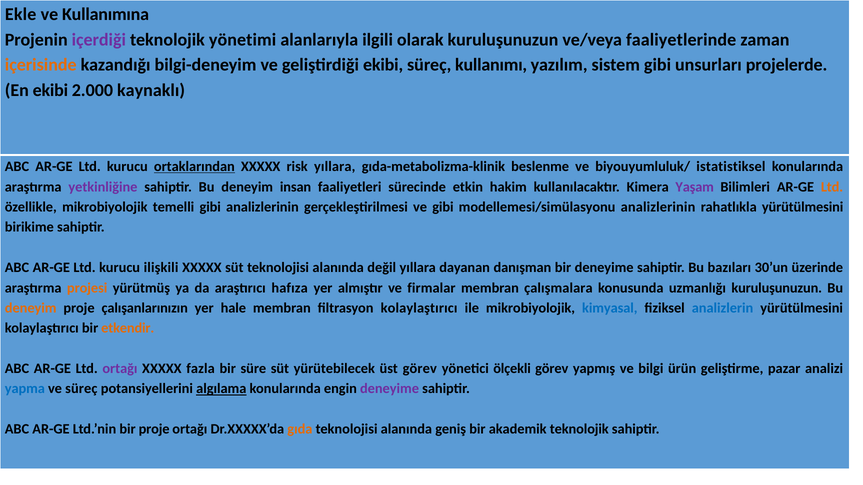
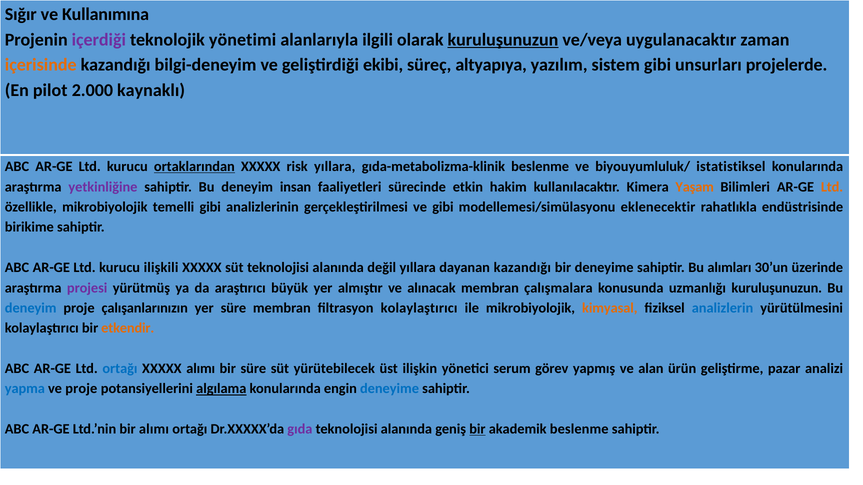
Ekle: Ekle -> Sığır (21, 14)
kuruluşunuzun underline: none -> present (503, 40)
faaliyetlerinde: faaliyetlerinde -> uygulanacaktır (681, 40)
kullanımı: kullanımı -> altyapıya (491, 65)
En ekibi: ekibi -> pilot (50, 90)
Yaşam colour: purple -> orange (695, 187)
modellemesi/simülasyonu analizlerinin: analizlerinin -> eklenecektir (658, 207)
rahatlıkla yürütülmesini: yürütülmesini -> endüstrisinde (803, 207)
dayanan danışman: danışman -> kazandığı (522, 268)
bazıları: bazıları -> alımları (729, 268)
projesi colour: orange -> purple (87, 288)
hafıza: hafıza -> büyük (290, 288)
firmalar: firmalar -> alınacak (432, 288)
deneyim colour: orange -> blue (31, 308)
yer hale: hale -> süre (233, 308)
kimyasal colour: blue -> orange (610, 308)
ortağı colour: purple -> blue (120, 369)
XXXXX fazla: fazla -> alımı (201, 369)
üst görev: görev -> ilişkin (420, 369)
ölçekli: ölçekli -> serum (512, 369)
bilgi: bilgi -> alan (651, 369)
ve süreç: süreç -> proje (81, 389)
deneyime colour: purple -> blue (390, 389)
bir proje: proje -> alımı (154, 429)
gıda colour: orange -> purple (300, 429)
bir underline: none -> present (477, 429)
akademik teknolojik: teknolojik -> beslenme (579, 429)
